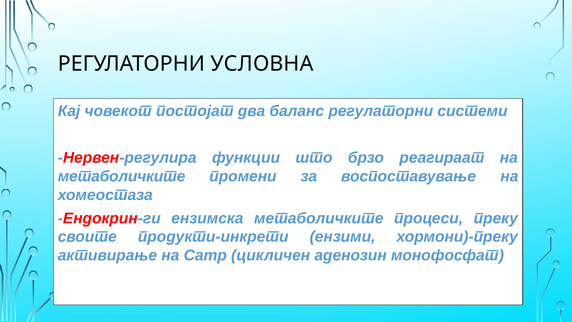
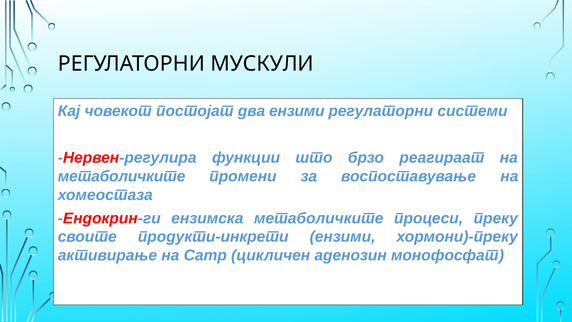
УСЛОВНА: УСЛОВНА -> МУСКУЛИ (262, 64)
два баланс: баланс -> ензими (297, 111)
